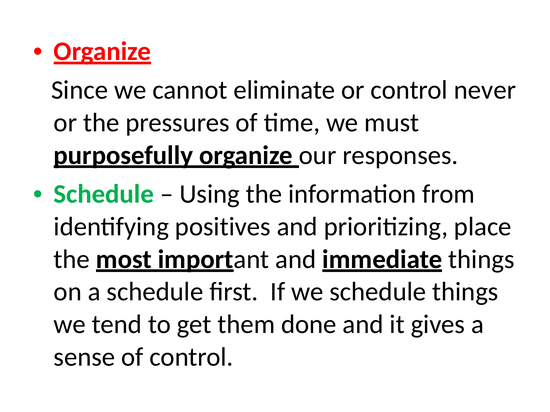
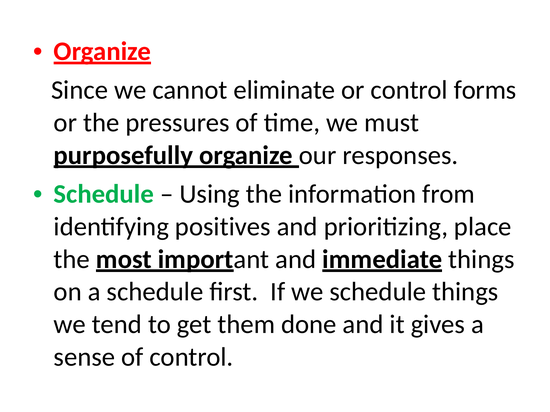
never: never -> forms (485, 90)
